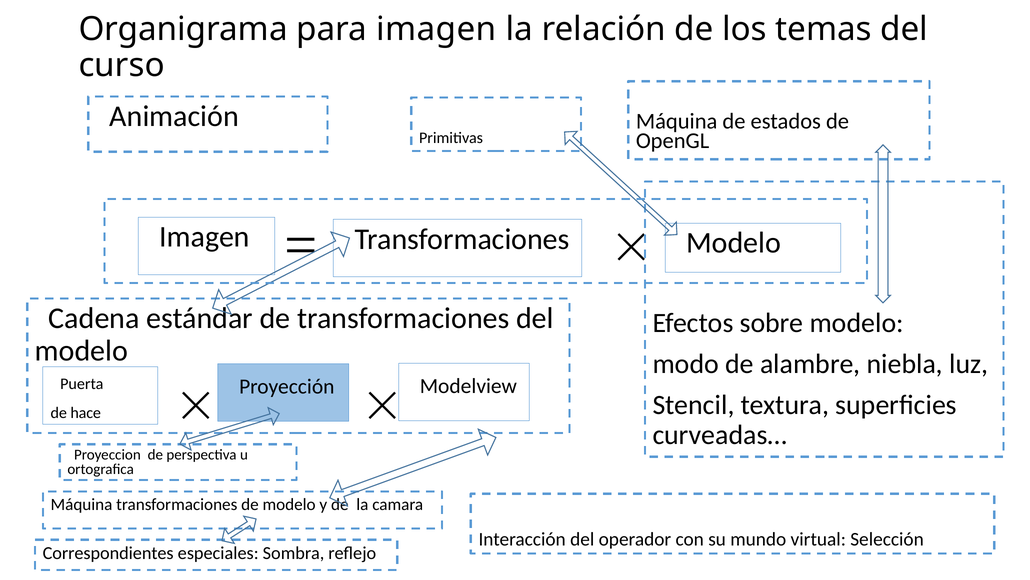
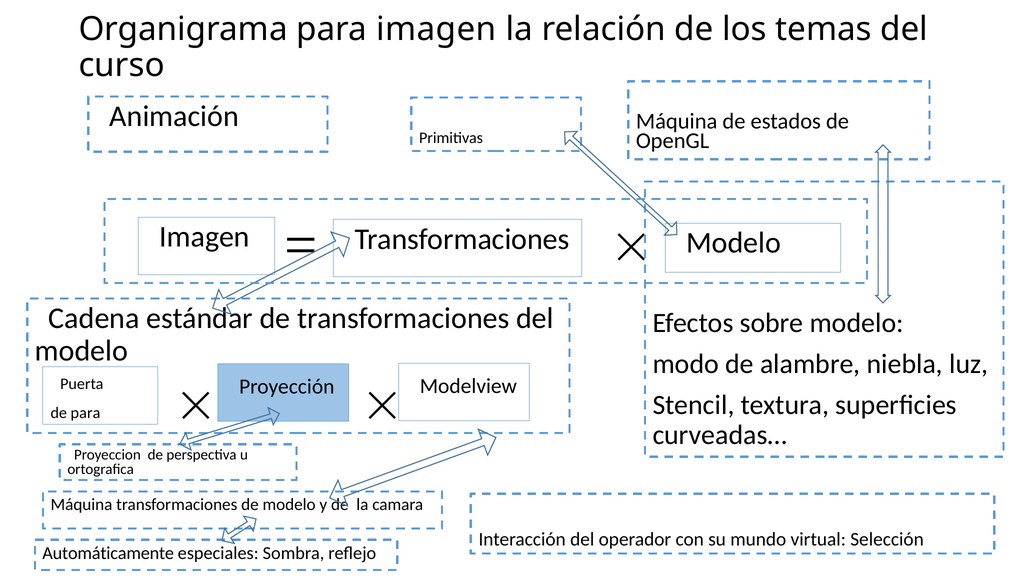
de hace: hace -> para (86, 413)
Correspondientes: Correspondientes -> Automáticamente (108, 553)
